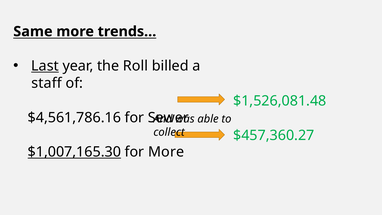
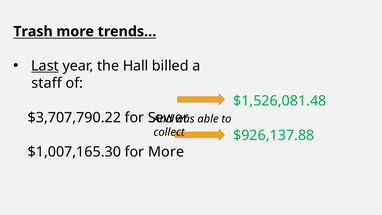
Same: Same -> Trash (33, 32)
Roll: Roll -> Hall (136, 66)
$4,561,786.16: $4,561,786.16 -> $3,707,790.22 (74, 117)
$457,360.27: $457,360.27 -> $926,137.88 (274, 135)
$1,007,165.30 underline: present -> none (74, 152)
